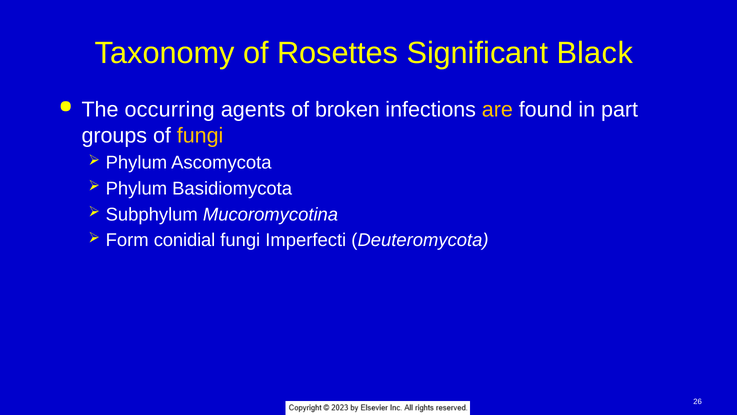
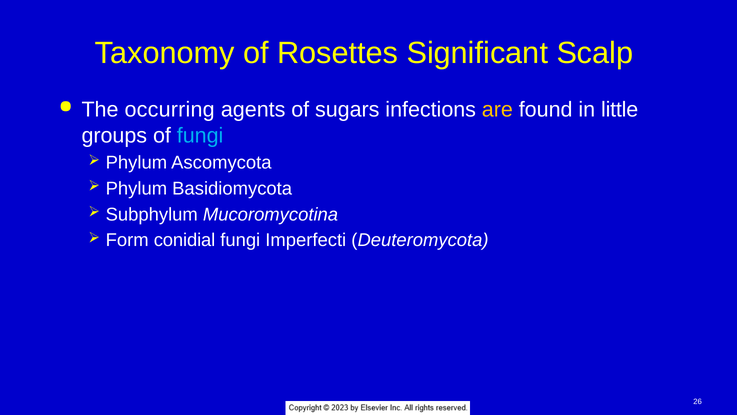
Black: Black -> Scalp (595, 53)
broken: broken -> sugars (347, 109)
part: part -> little (620, 109)
fungi colour: yellow -> light blue (200, 135)
